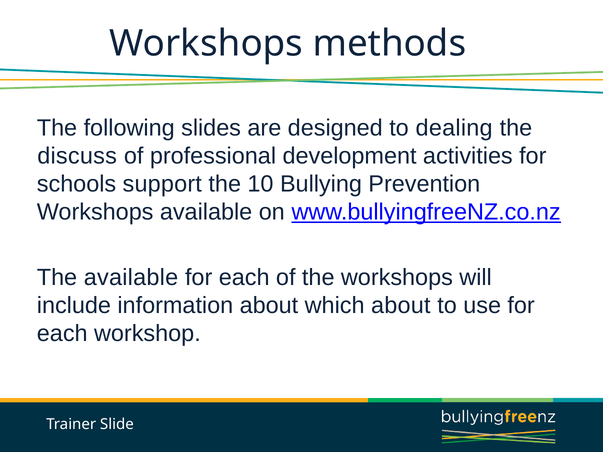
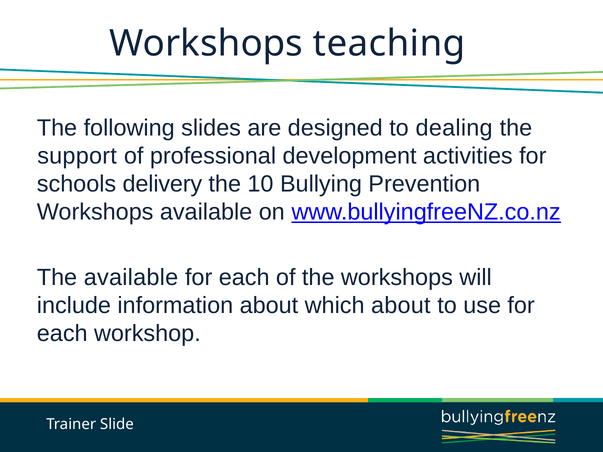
methods: methods -> teaching (389, 44)
discuss: discuss -> support (77, 156)
support: support -> delivery (162, 184)
